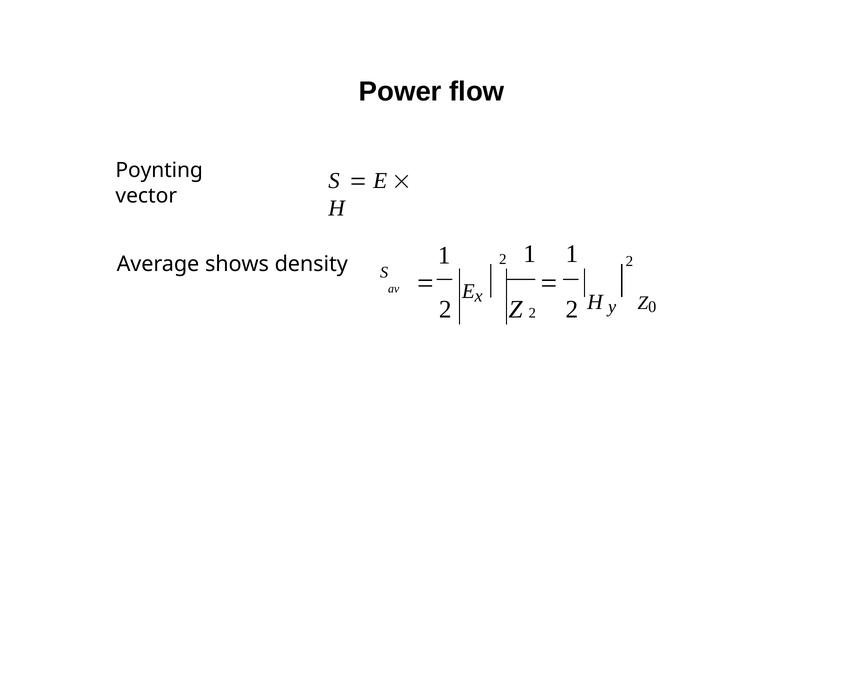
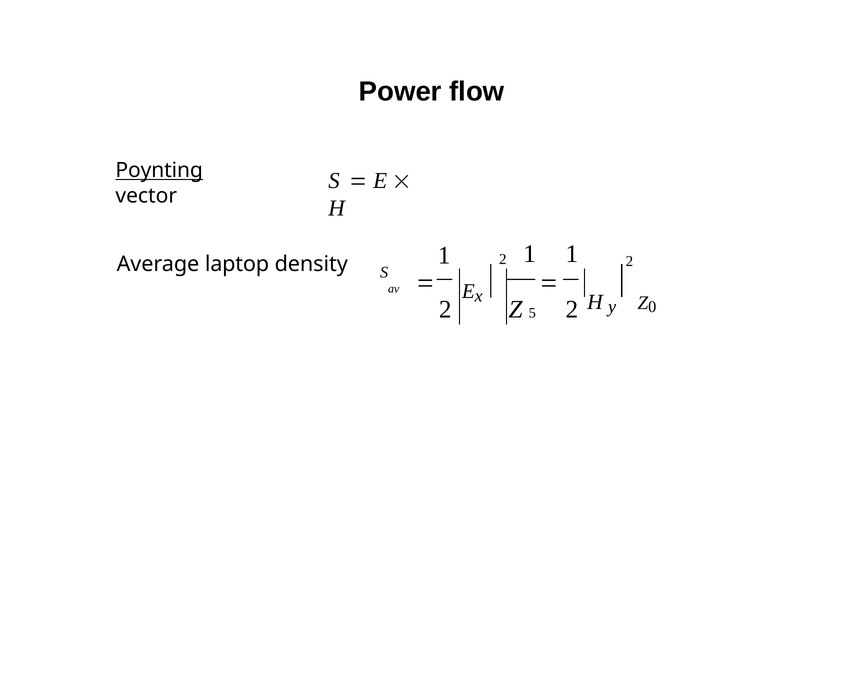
Poynting underline: none -> present (159, 171)
shows: shows -> laptop (237, 264)
Z 2: 2 -> 5 (532, 313)
